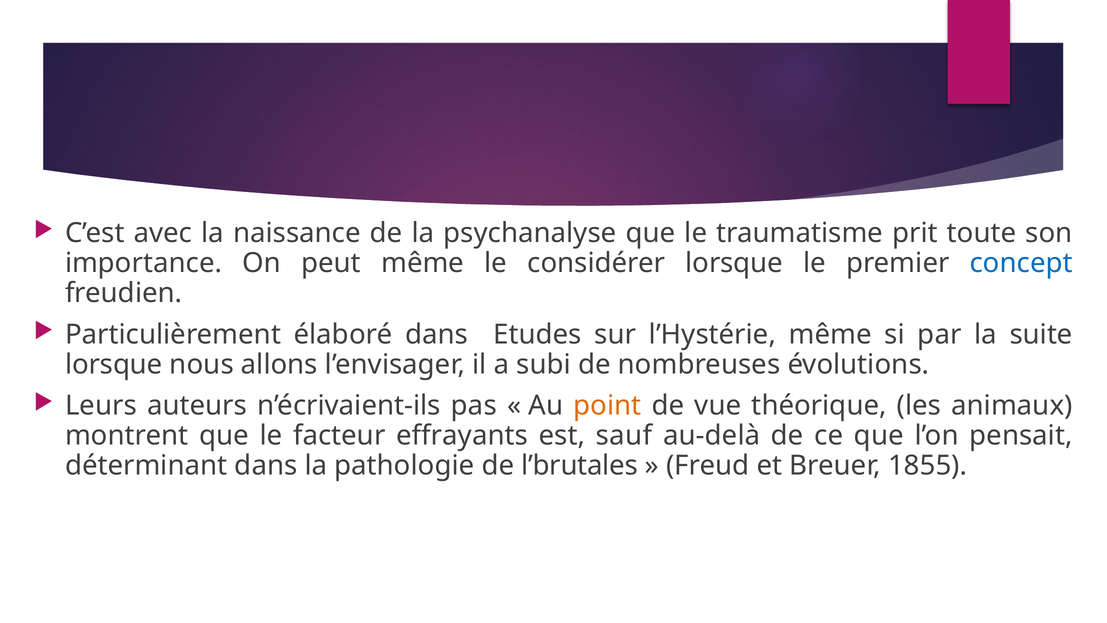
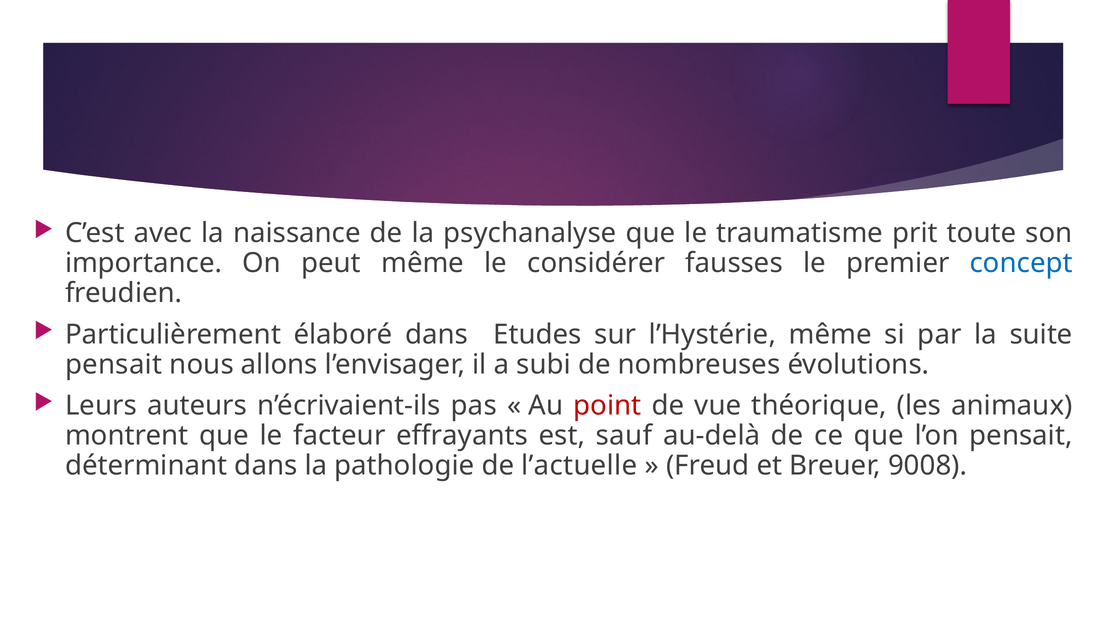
considérer lorsque: lorsque -> fausses (734, 263)
lorsque: lorsque -> pensait (114, 364)
point colour: orange -> red (607, 406)
l’brutales: l’brutales -> l’actuelle (579, 465)
1855: 1855 -> 9008 (928, 465)
